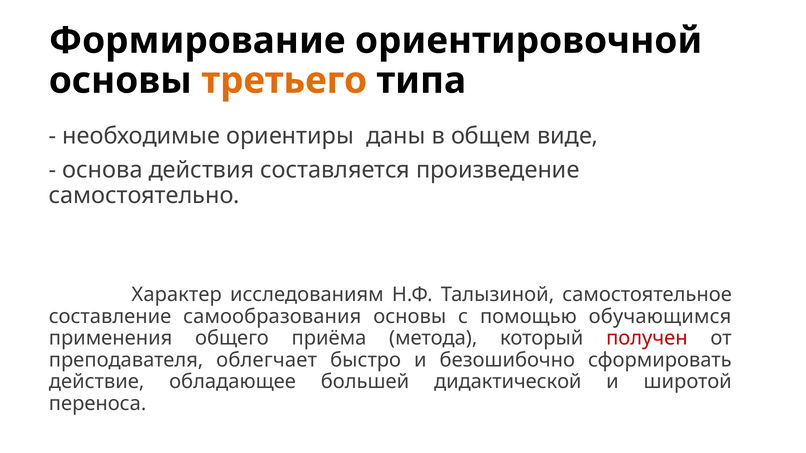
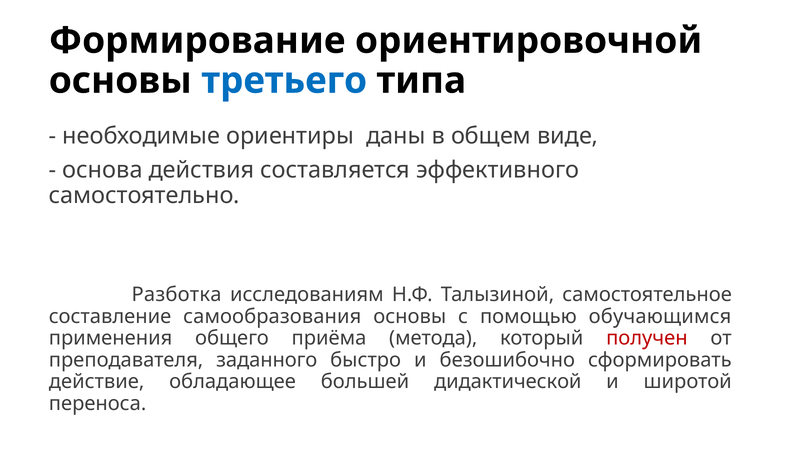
третьего colour: orange -> blue (284, 81)
произведение: произведение -> эффективного (498, 170)
Характер: Характер -> Разботка (177, 295)
облегчает: облегчает -> заданного (267, 360)
